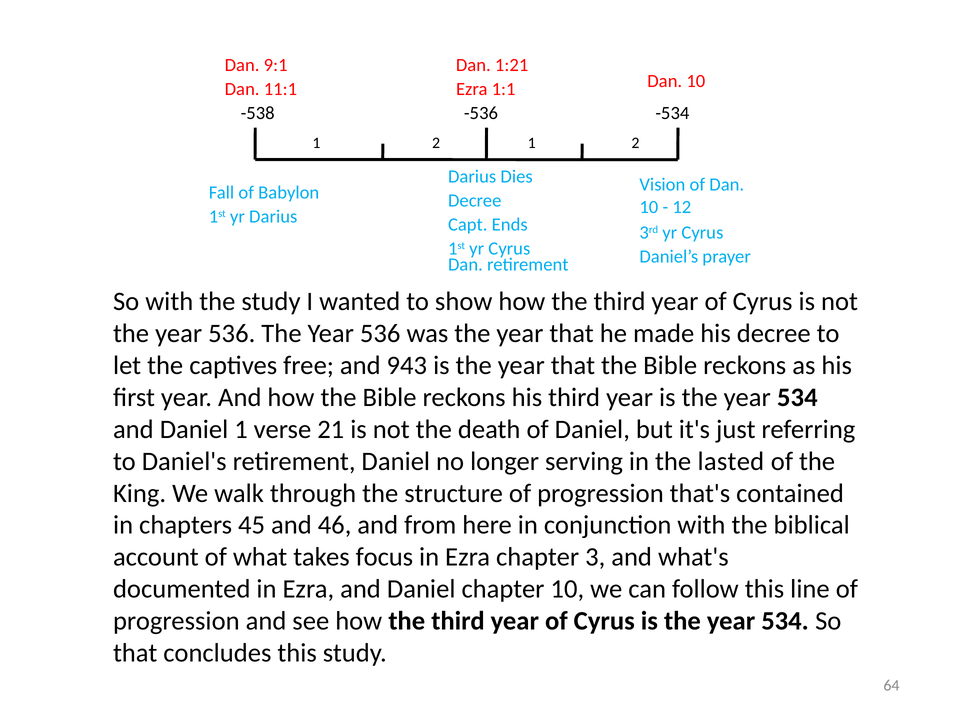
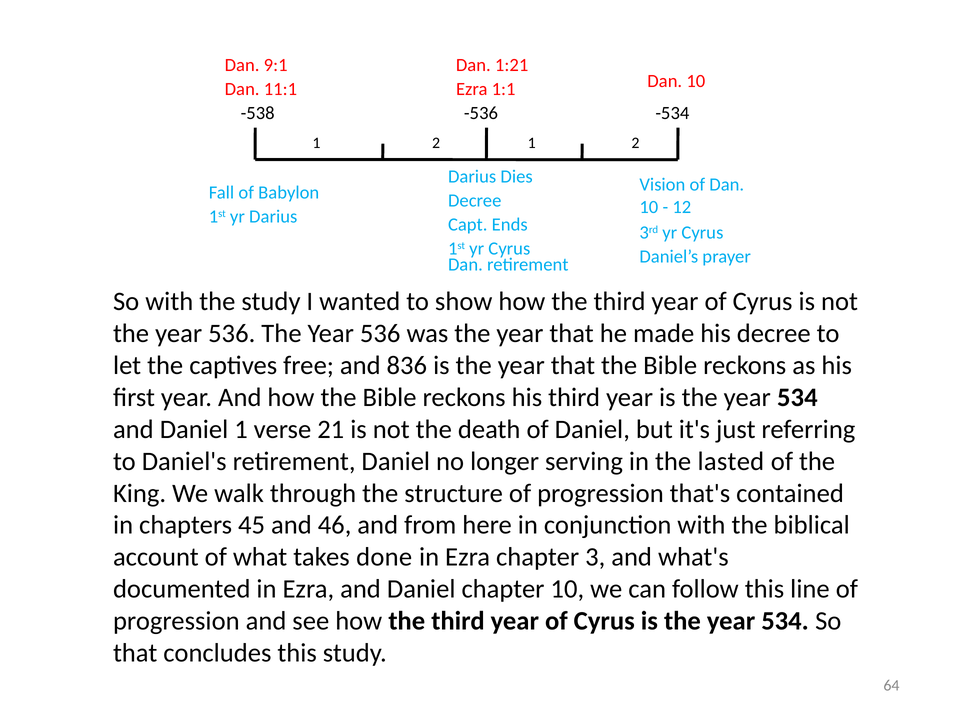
943: 943 -> 836 (407, 365)
focus: focus -> done (384, 557)
